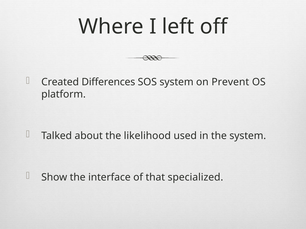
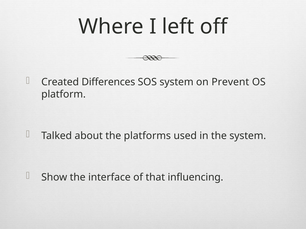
likelihood: likelihood -> platforms (147, 136)
specialized: specialized -> influencing (195, 178)
